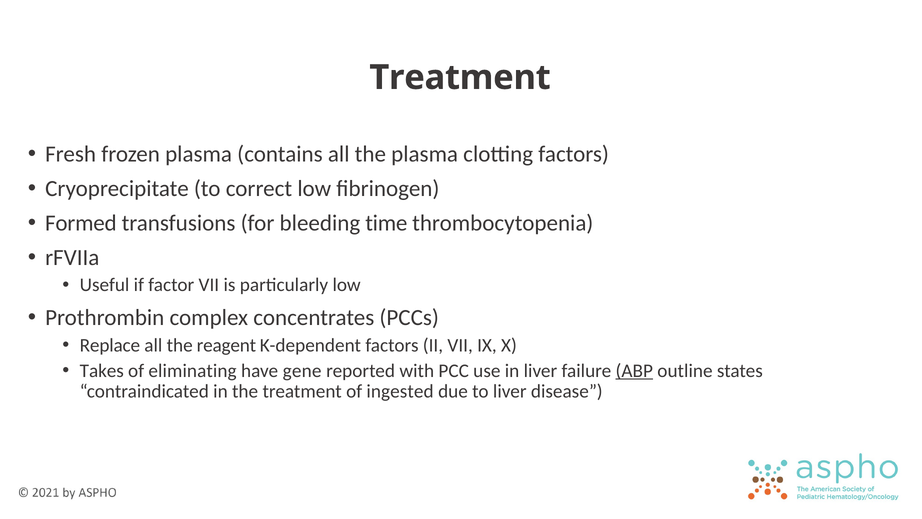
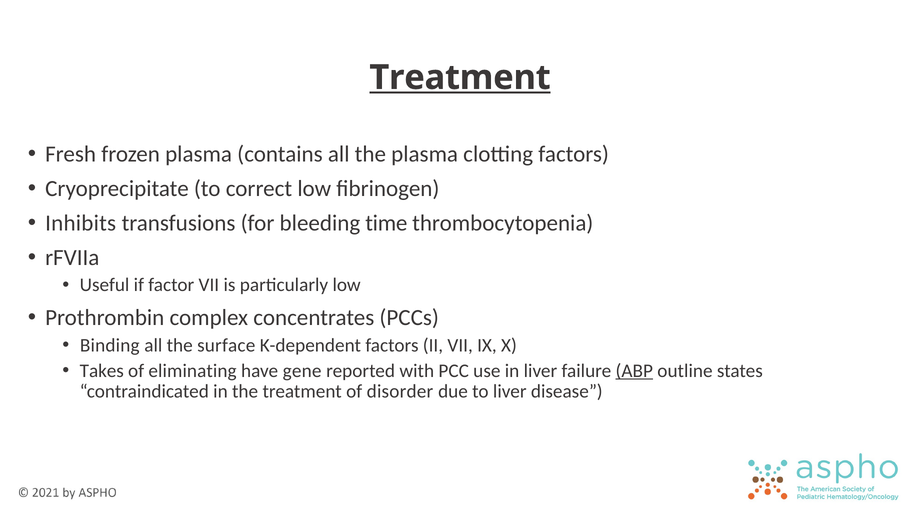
Treatment underline: none -> present (460, 77)
Formed: Formed -> Inhibits (81, 223)
Replace: Replace -> Binding (110, 345)
reagent: reagent -> surface (226, 345)
ingested: ingested -> disorder (400, 391)
